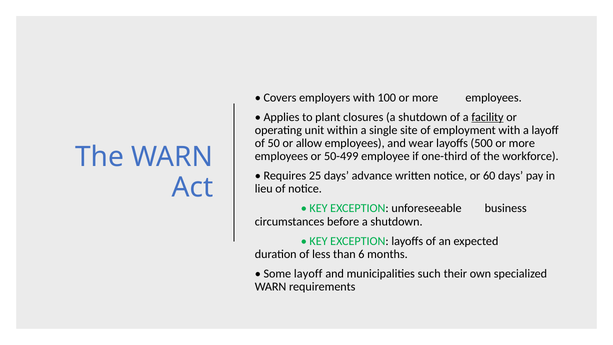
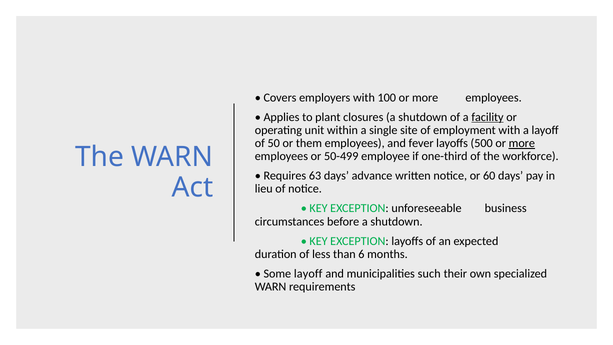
allow: allow -> them (309, 143)
wear: wear -> fever (421, 143)
more underline: none -> present (522, 143)
25: 25 -> 63 (315, 176)
